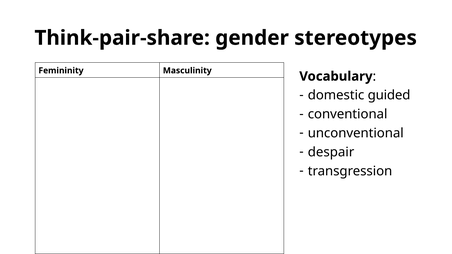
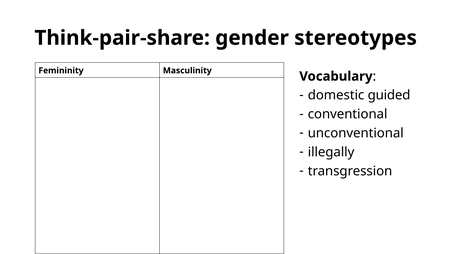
despair: despair -> illegally (331, 152)
